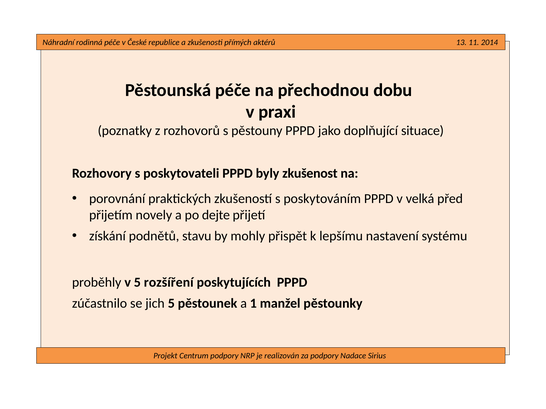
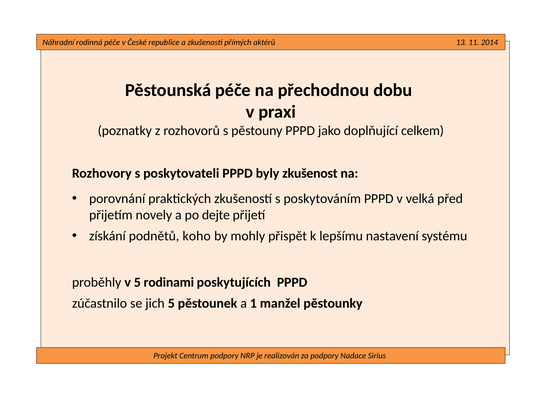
situace: situace -> celkem (423, 131)
stavu: stavu -> koho (197, 236)
rozšíření: rozšíření -> rodinami (169, 283)
